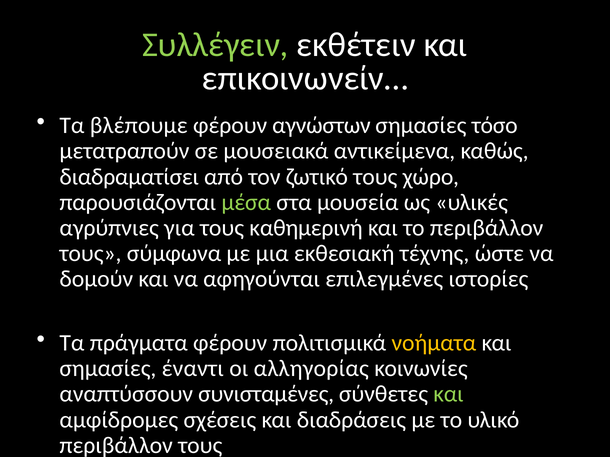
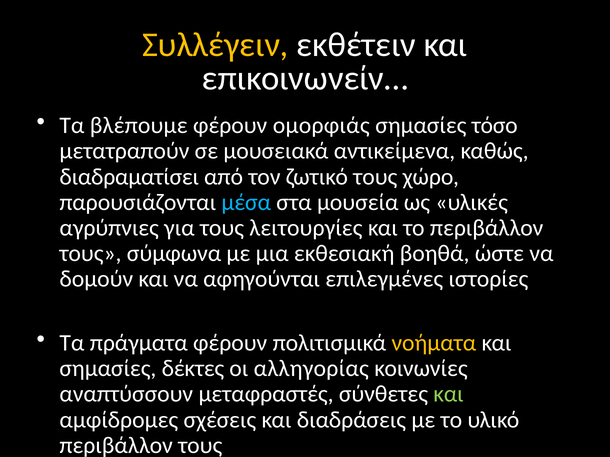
Συλλέγειν colour: light green -> yellow (215, 45)
αγνώστων: αγνώστων -> ομορφιάς (321, 126)
μέσα colour: light green -> light blue (246, 203)
καθημερινή: καθημερινή -> λειτουργίες (306, 228)
τέχνης: τέχνης -> βοηθά (435, 254)
έναντι: έναντι -> δέκτες (193, 369)
συνισταμένες: συνισταμένες -> μεταφραστές (266, 395)
